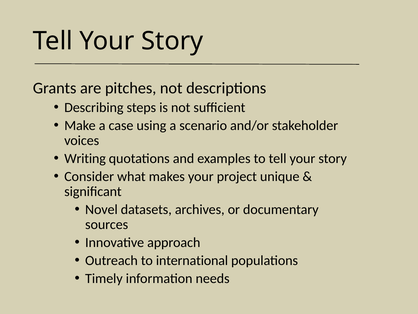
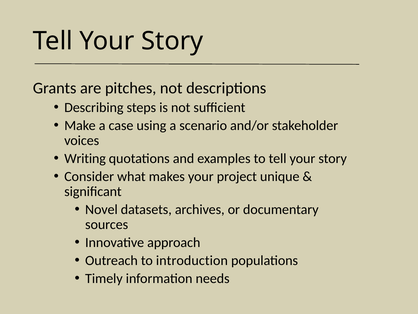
international: international -> introduction (192, 260)
